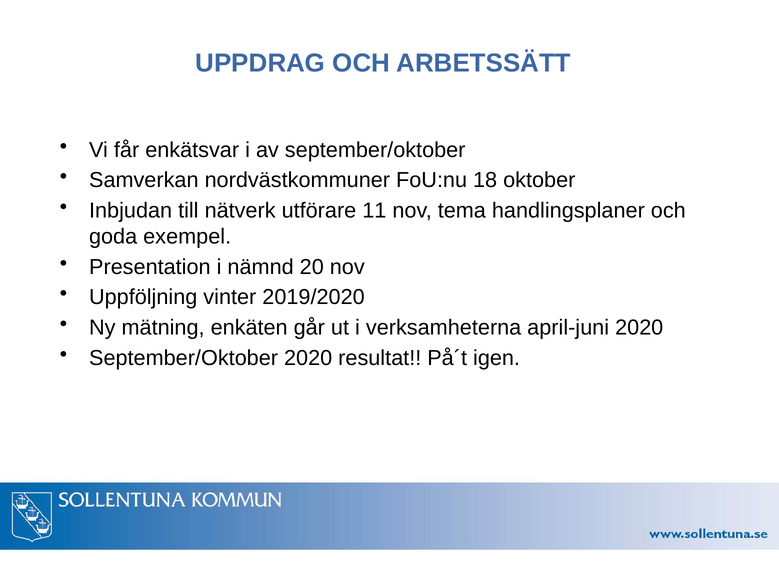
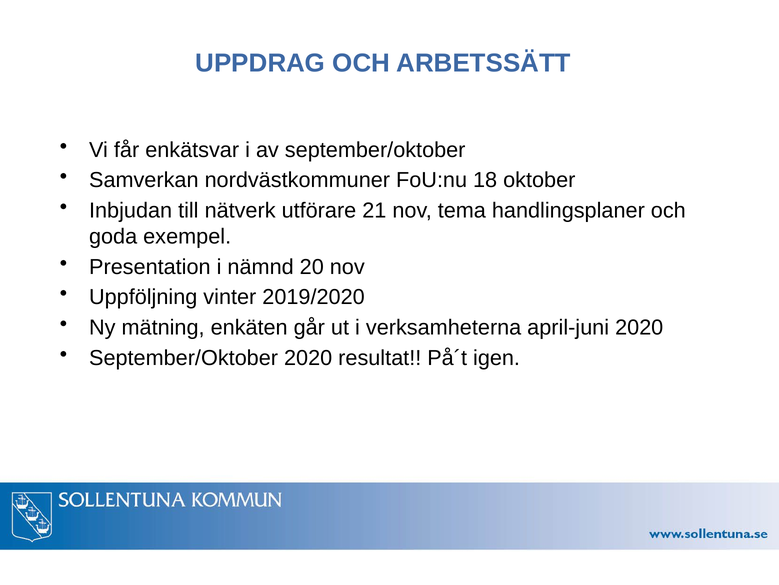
11: 11 -> 21 (374, 210)
